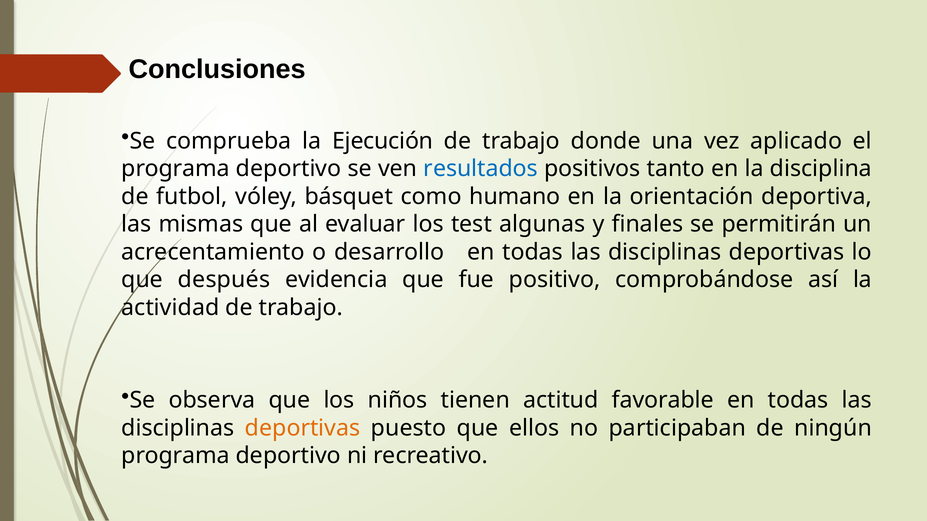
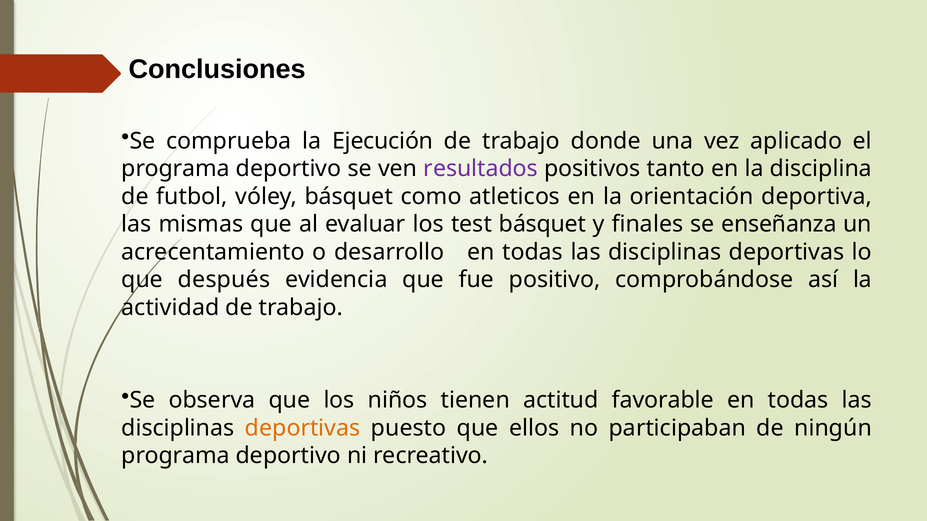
resultados colour: blue -> purple (481, 169)
humano: humano -> atleticos (515, 197)
test algunas: algunas -> básquet (543, 224)
permitirán: permitirán -> enseñanza (779, 224)
